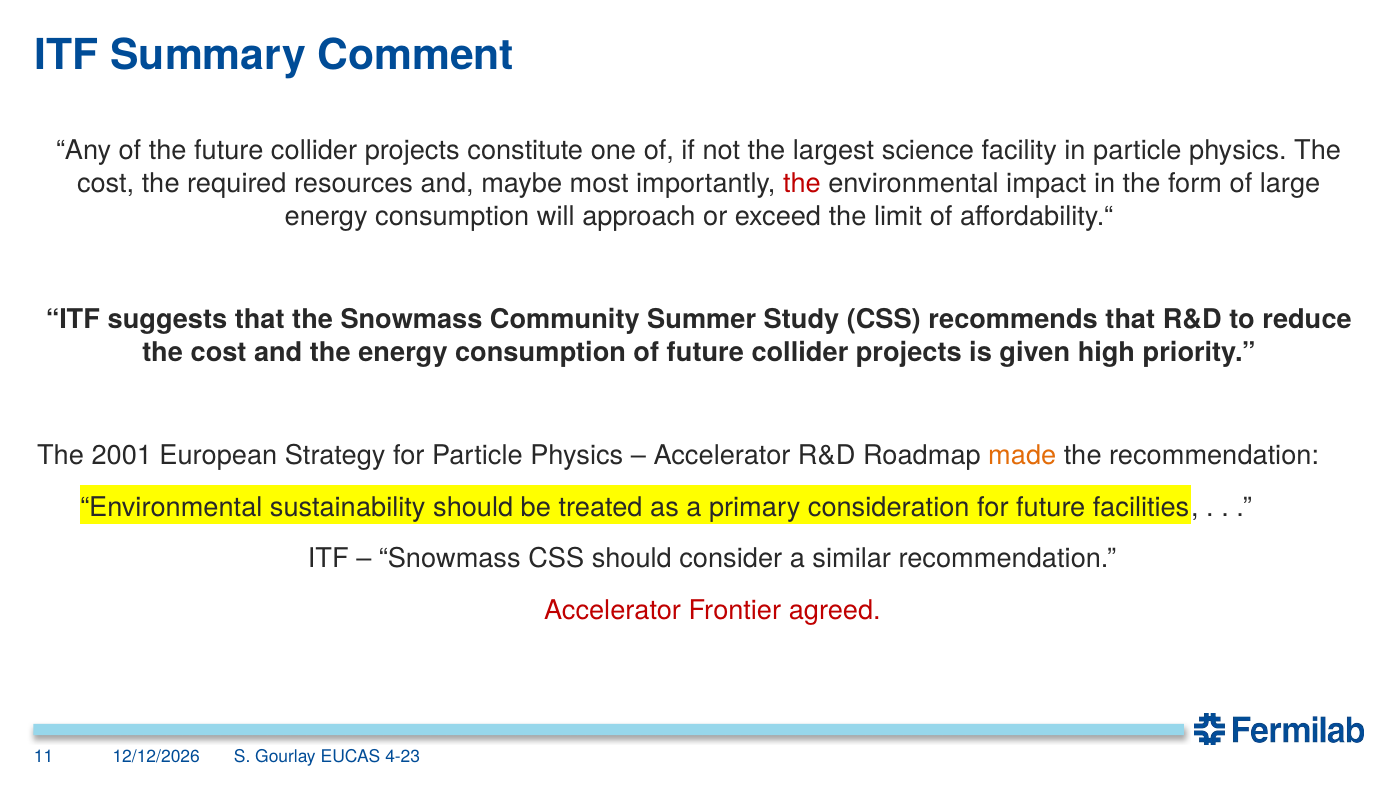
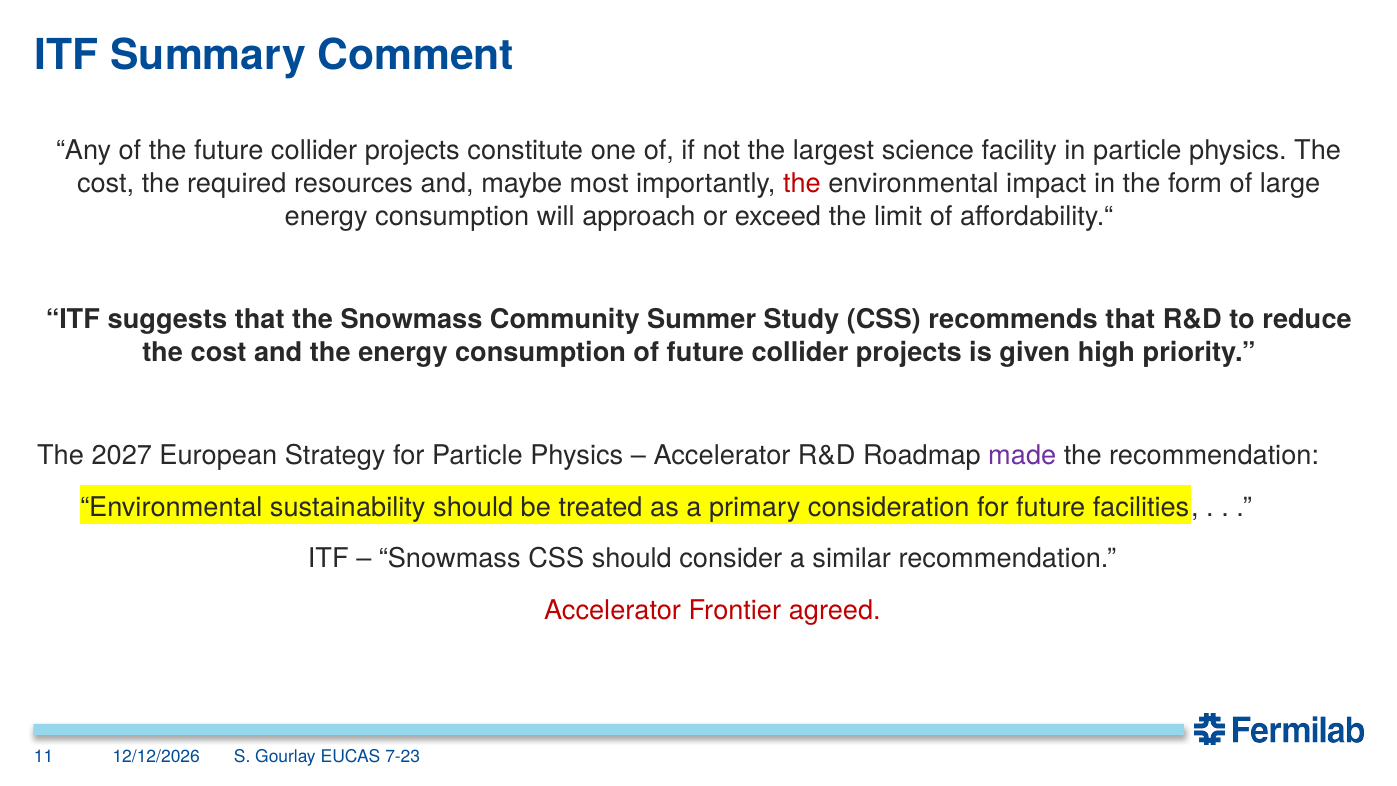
2001: 2001 -> 2027 (122, 455)
made colour: orange -> purple (1022, 455)
4-23: 4-23 -> 7-23 (403, 757)
